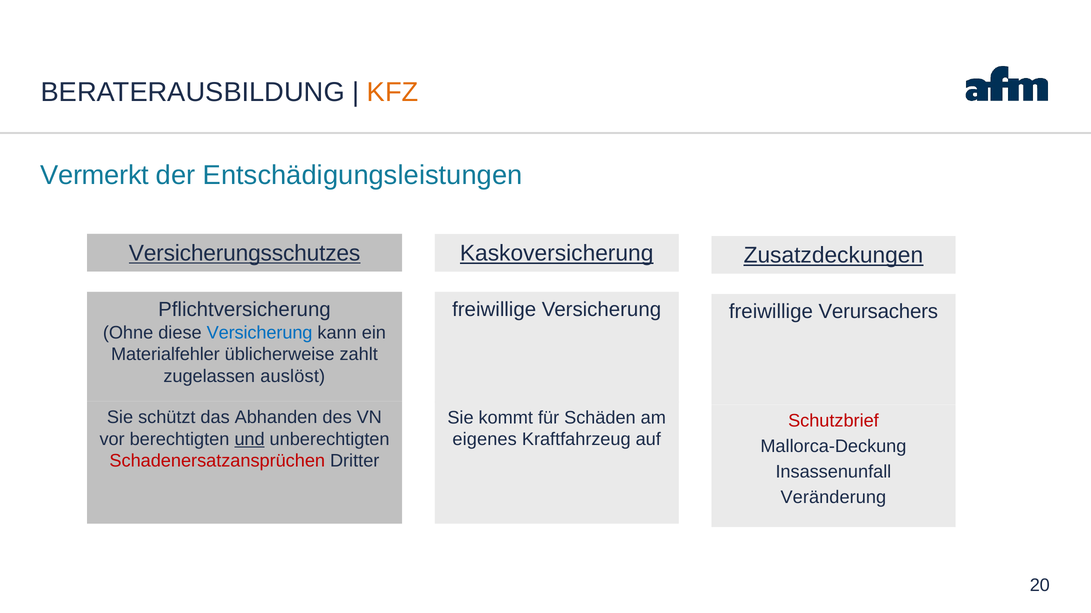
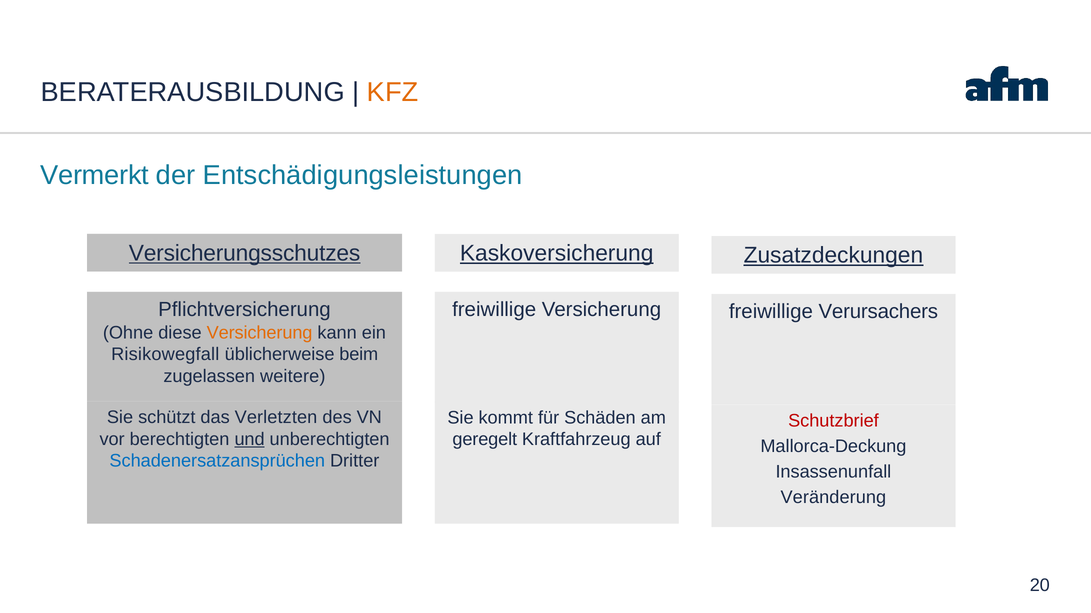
Versicherung colour: blue -> orange (260, 333)
Materialfehler: Materialfehler -> Risikowegfall (165, 355)
zahlt: zahlt -> beim (359, 355)
auslöst: auslöst -> weitere (293, 377)
Abhanden: Abhanden -> Verletzten (276, 418)
eigenes: eigenes -> geregelt (485, 440)
Schadenersatzansprüchen colour: red -> blue (217, 461)
